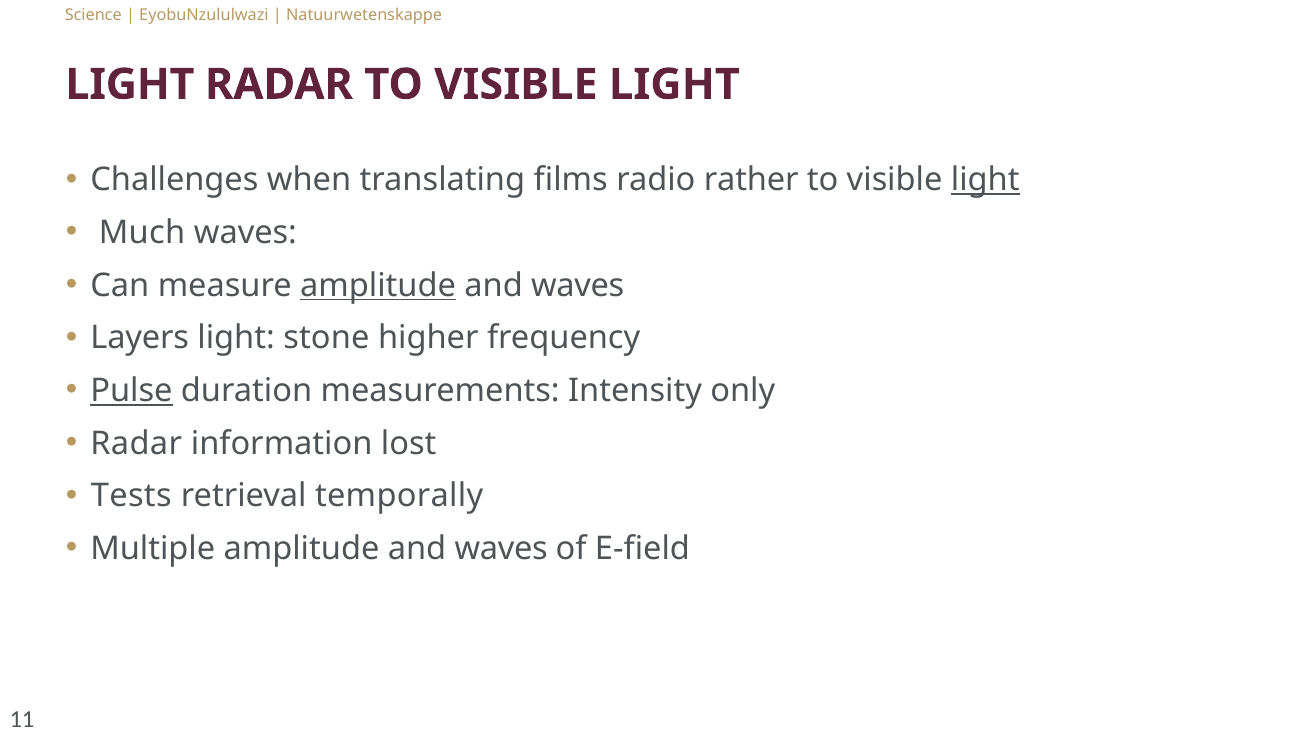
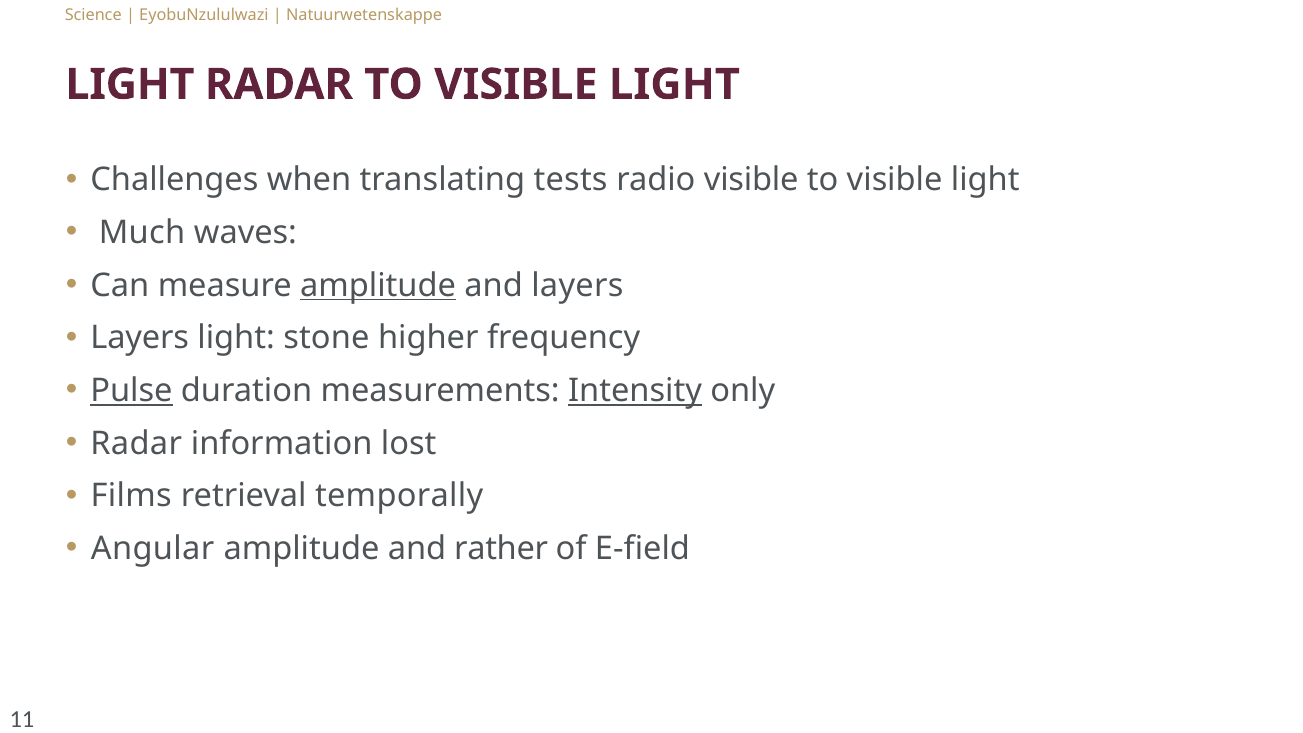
films: films -> tests (571, 180)
radio rather: rather -> visible (751, 180)
light underline: present -> none (985, 180)
waves: waves -> layers (577, 285)
Intensity underline: none -> present (635, 391)
Tests: Tests -> Films (131, 496)
Multiple: Multiple -> Angular (153, 549)
waves: waves -> rather (501, 549)
